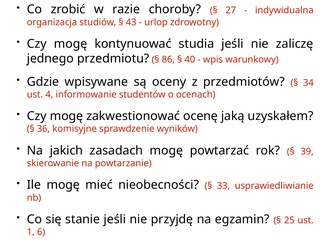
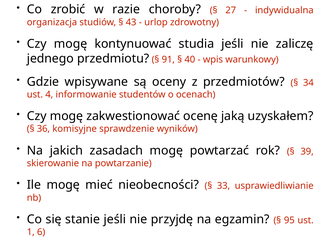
86: 86 -> 91 (168, 59)
25: 25 -> 95 (289, 220)
